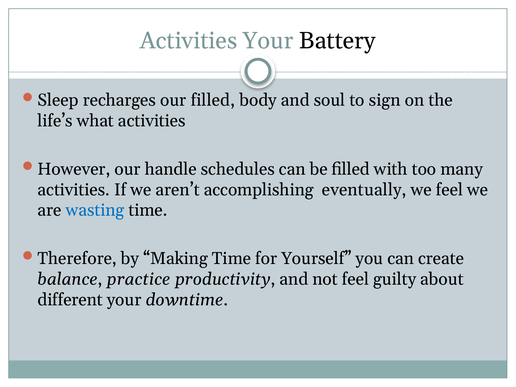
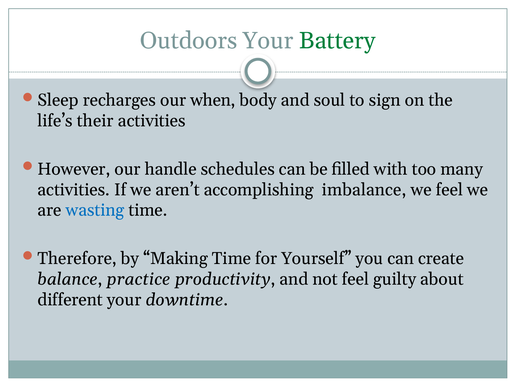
Activities: Activities -> Outdoors (189, 41)
Battery colour: black -> green (337, 41)
our filled: filled -> when (213, 100)
what: what -> their (95, 121)
eventually: eventually -> imbalance (364, 190)
